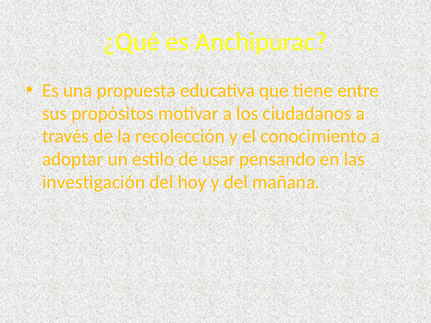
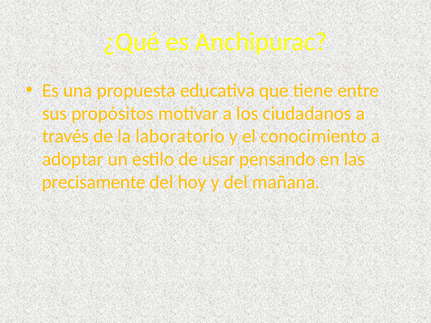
recolección: recolección -> laboratorio (180, 136)
investigación: investigación -> precisamente (94, 182)
